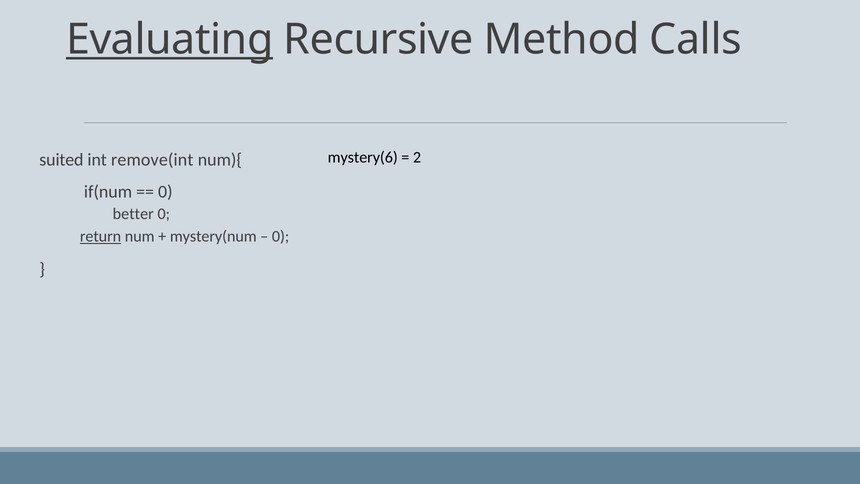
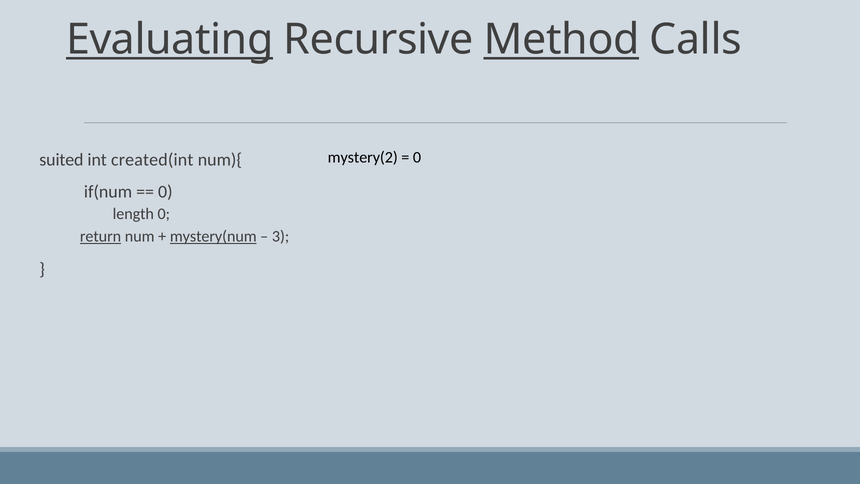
Method underline: none -> present (562, 40)
mystery(6: mystery(6 -> mystery(2 (363, 157)
2: 2 -> 0 (417, 157)
remove(int: remove(int -> created(int (152, 160)
better: better -> length (133, 214)
mystery(num underline: none -> present (213, 236)
0: 0 -> 3 (281, 236)
